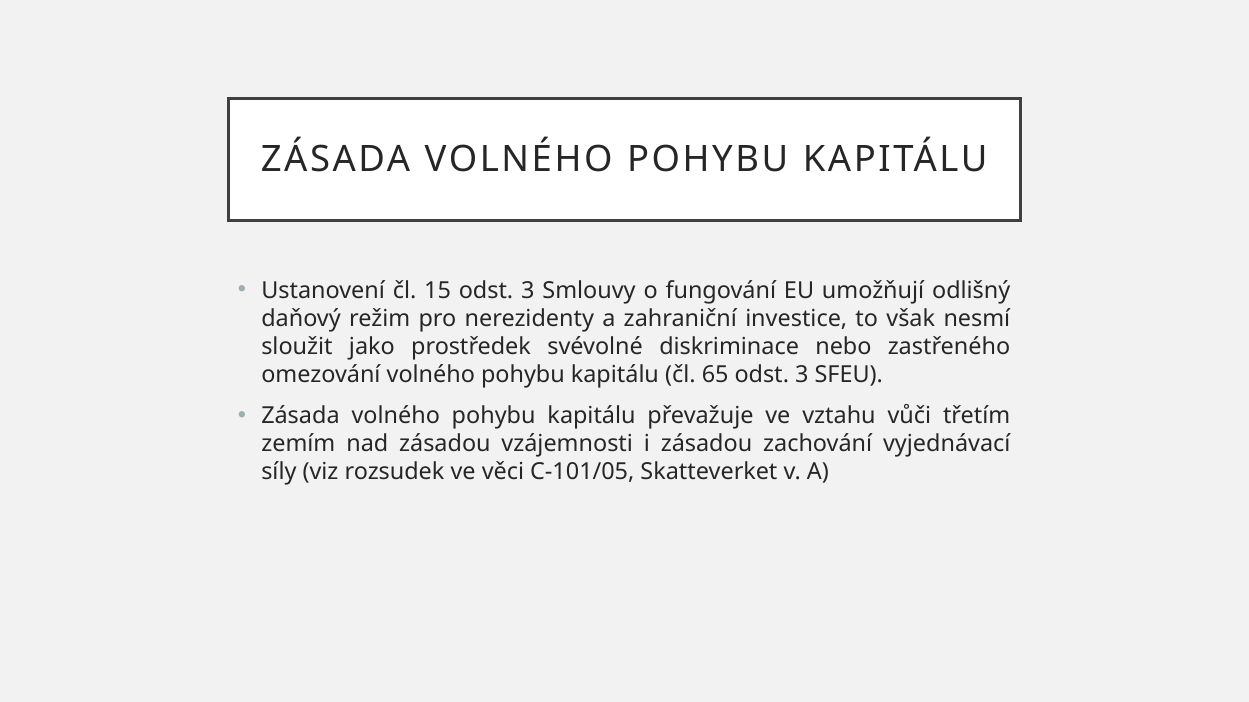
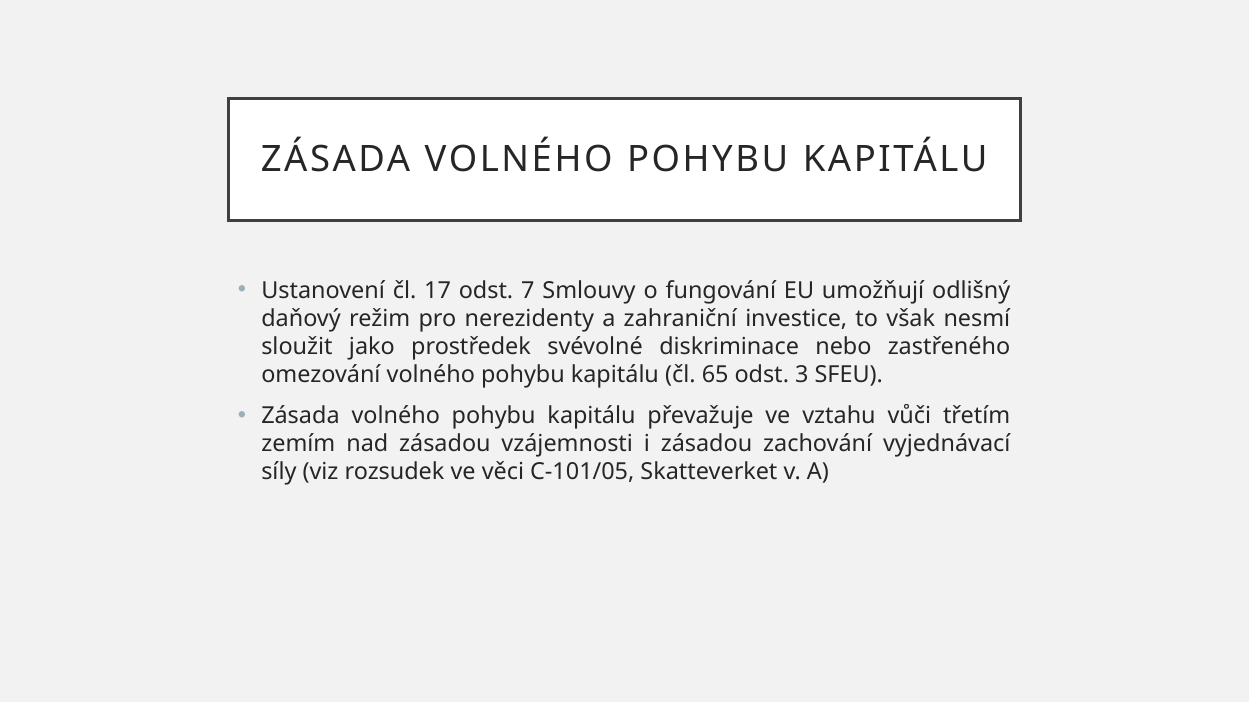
15: 15 -> 17 (438, 291)
3: 3 -> 7 (528, 291)
